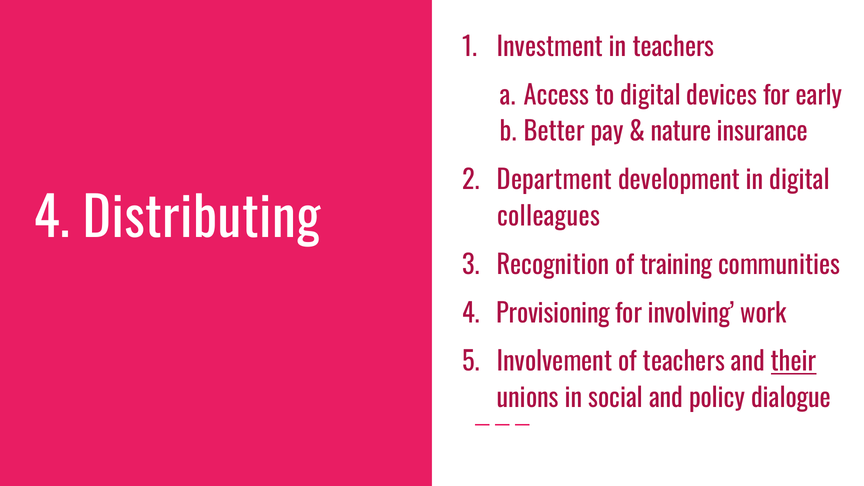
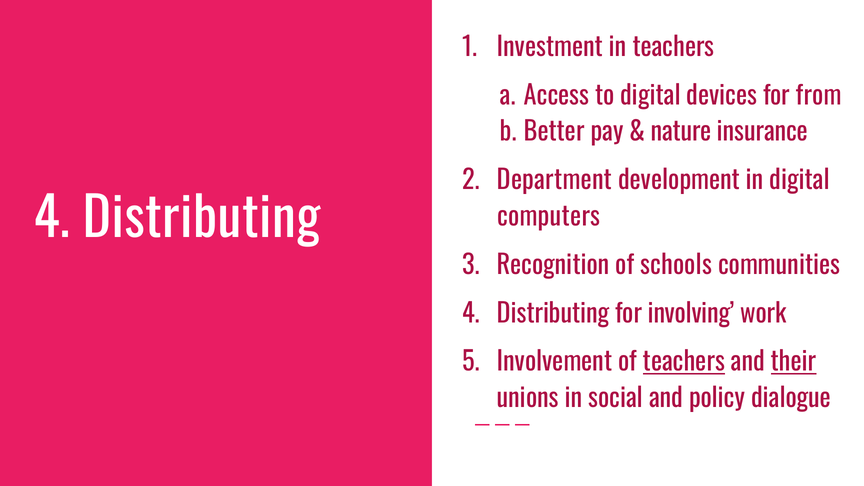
early: early -> from (819, 96)
colleagues: colleagues -> computers (549, 217)
training: training -> schools (676, 265)
Provisioning: Provisioning -> Distributing (553, 314)
teachers underline: none -> present (684, 362)
